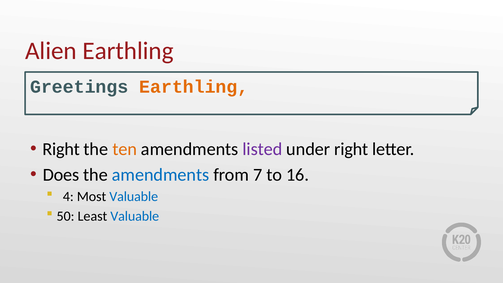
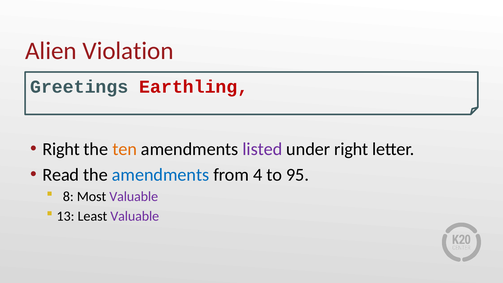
Alien Earthling: Earthling -> Violation (128, 51)
Earthling colour: orange -> red (194, 87)
Does: Does -> Read (61, 175)
7: 7 -> 4 (258, 175)
16: 16 -> 95 (298, 175)
4: 4 -> 8 (68, 196)
Valuable colour: blue -> purple (134, 196)
50: 50 -> 13 (66, 216)
Valuable colour: blue -> purple (135, 216)
